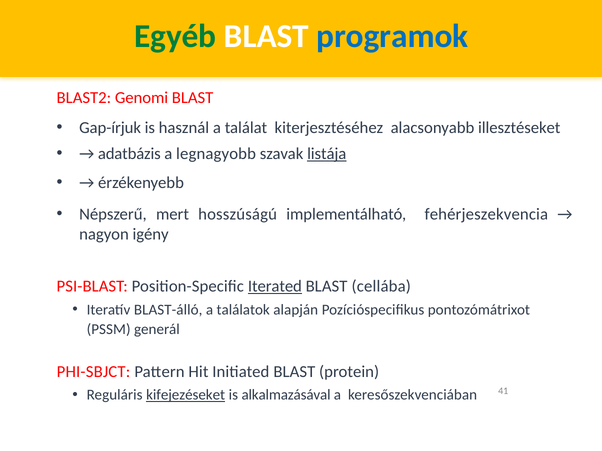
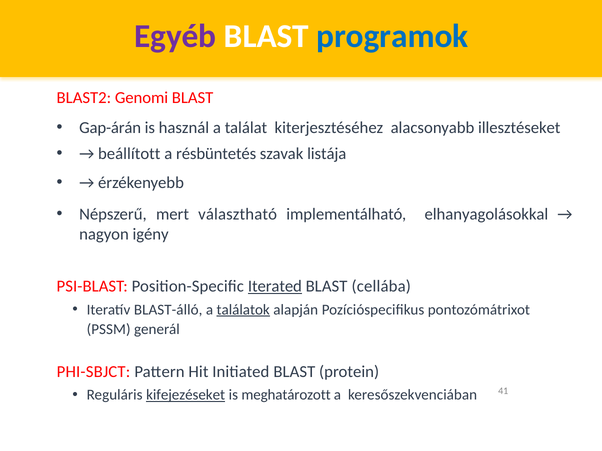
Egyéb colour: green -> purple (175, 36)
Gap-írjuk: Gap-írjuk -> Gap-árán (110, 128)
adatbázis: adatbázis -> beállított (129, 154)
legnagyobb: legnagyobb -> résbüntetés (216, 154)
listája underline: present -> none (327, 154)
hosszúságú: hosszúságú -> választható (238, 214)
fehérjeszekvencia: fehérjeszekvencia -> elhanyagolásokkal (486, 214)
találatok underline: none -> present (243, 310)
alkalmazásával: alkalmazásával -> meghatározott (286, 395)
